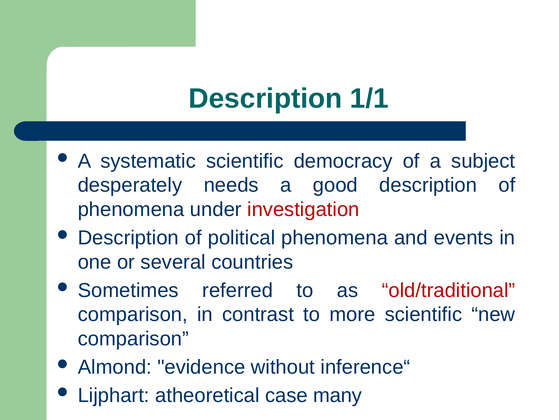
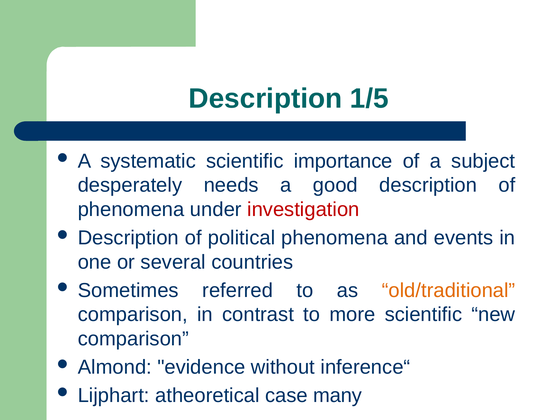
1/1: 1/1 -> 1/5 (369, 98)
democracy: democracy -> importance (343, 161)
old/traditional colour: red -> orange (449, 290)
